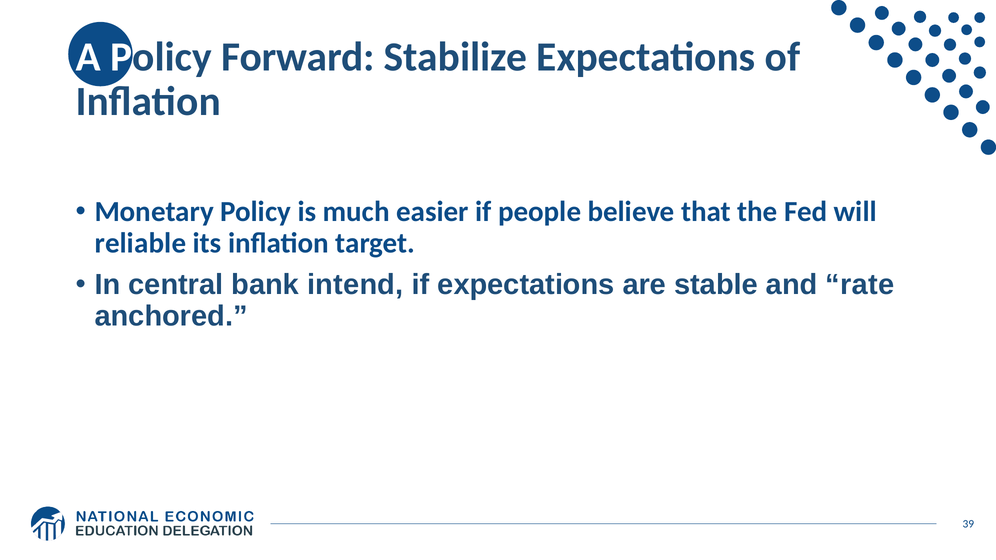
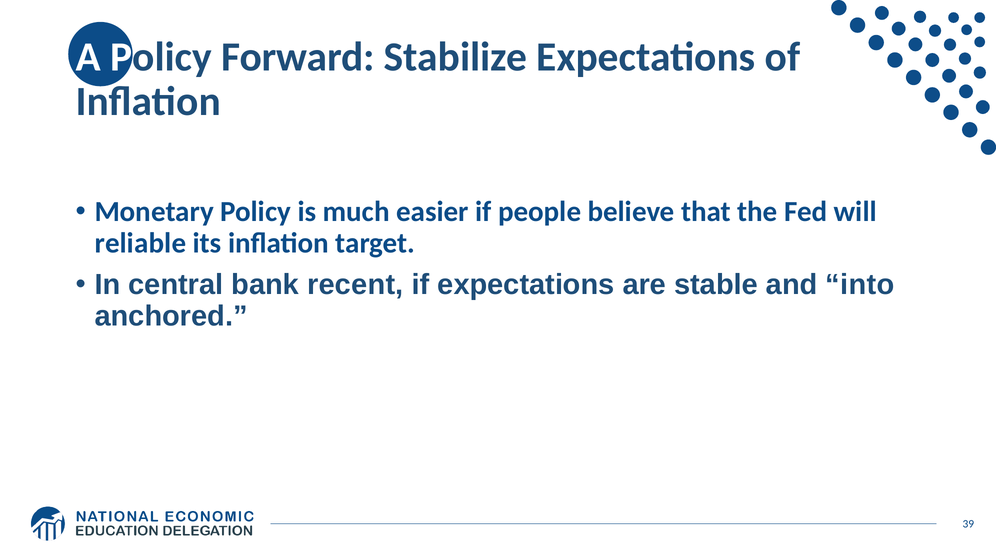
intend: intend -> recent (355, 285)
rate: rate -> into (860, 285)
